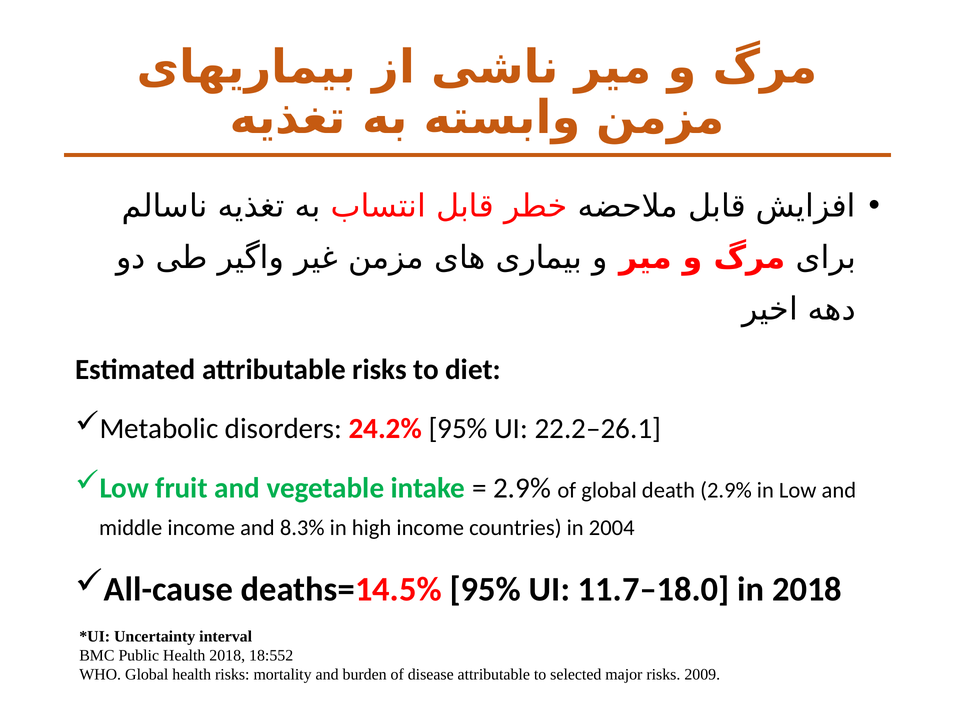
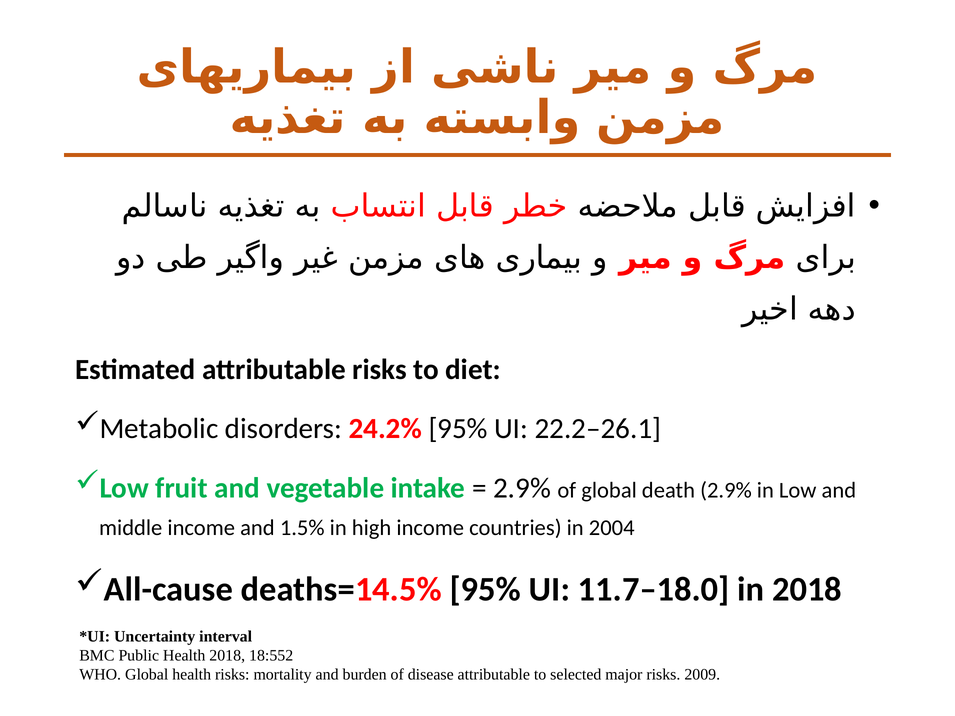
8.3%: 8.3% -> 1.5% (302, 528)
